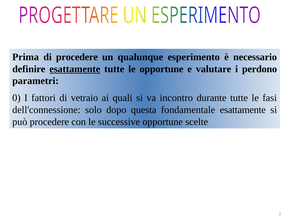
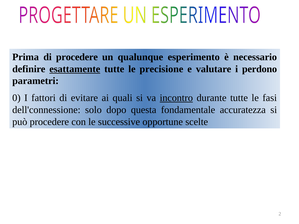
le opportune: opportune -> precisione (161, 69)
vetraio: vetraio -> evitare (84, 98)
incontro underline: none -> present (176, 98)
fondamentale esattamente: esattamente -> accuratezza (243, 110)
